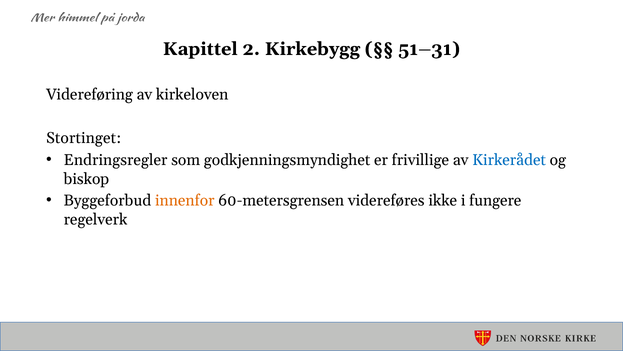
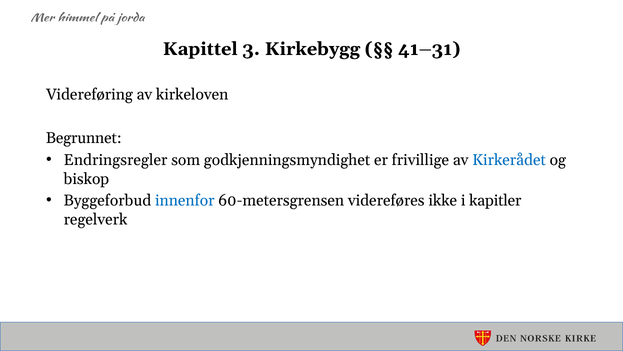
2: 2 -> 3 (251, 49)
51–31: 51–31 -> 41–31 (429, 49)
Stortinget: Stortinget -> Begrunnet (84, 138)
innenfor colour: orange -> blue (185, 200)
fungere: fungere -> kapitler (495, 200)
